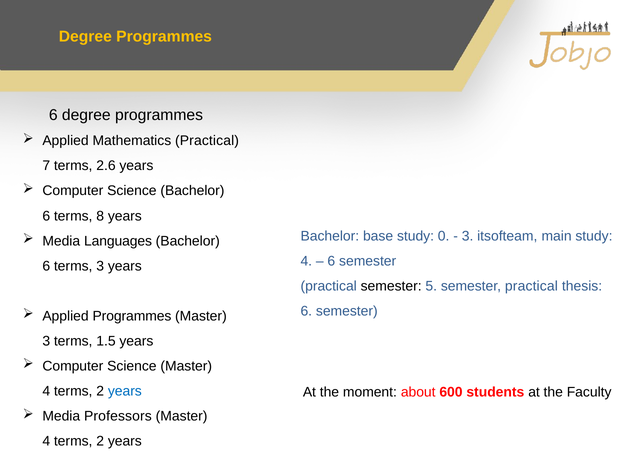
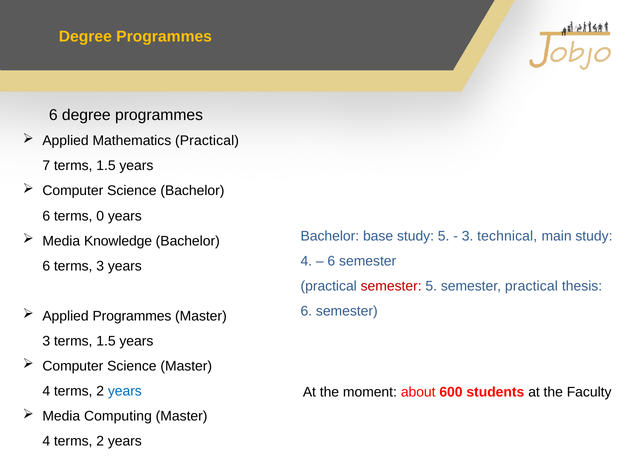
7 terms 2.6: 2.6 -> 1.5 (106, 166)
8: 8 -> 0 (100, 216)
study 0: 0 -> 5 (444, 236)
itsofteam: itsofteam -> technical (507, 236)
Languages: Languages -> Knowledge (118, 241)
semester colour: black -> red (391, 286)
Professors: Professors -> Computing (118, 416)
